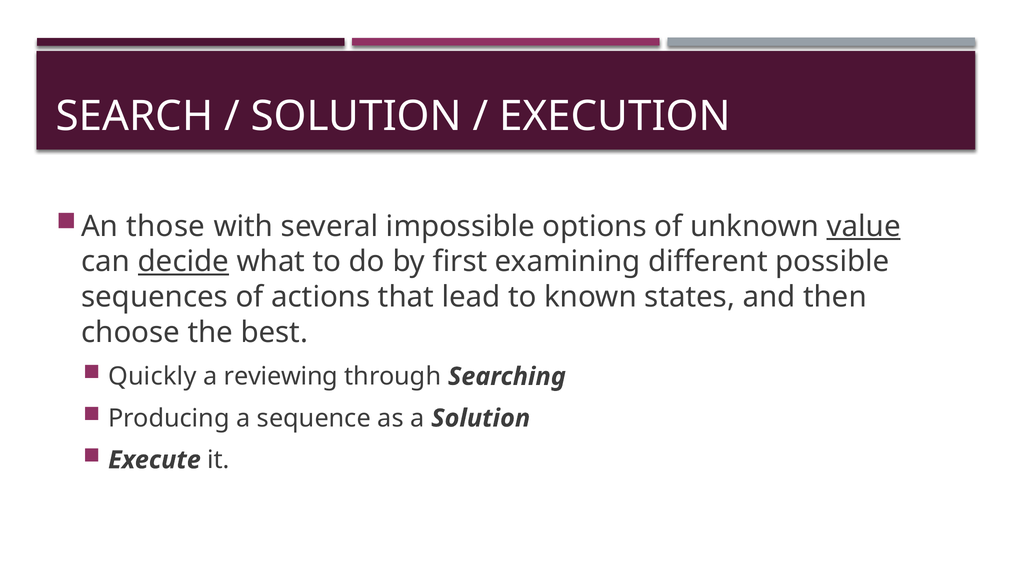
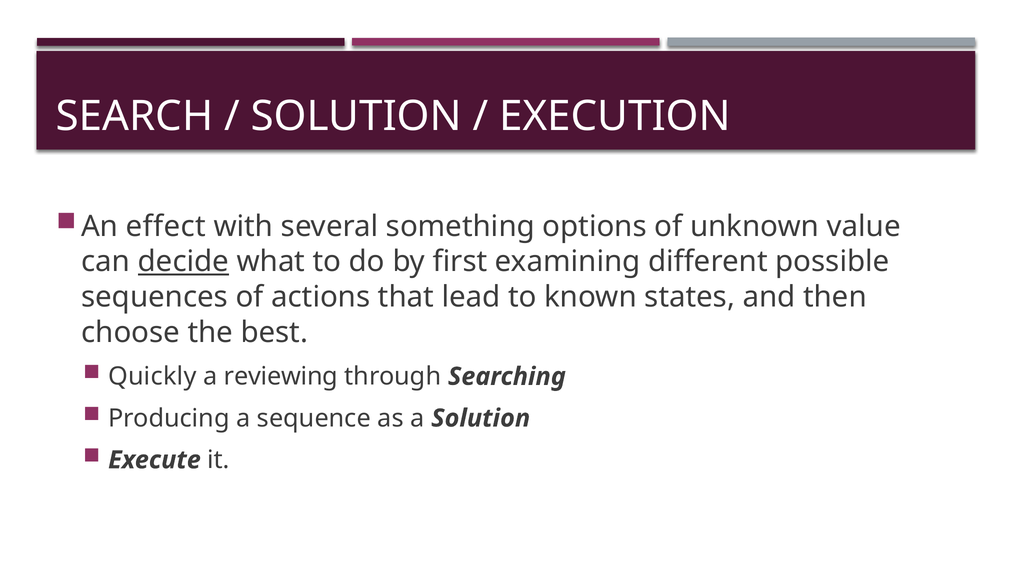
those: those -> effect (166, 226)
impossible: impossible -> something (460, 226)
value underline: present -> none (864, 226)
